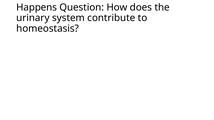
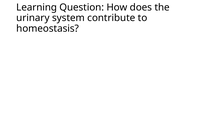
Happens: Happens -> Learning (37, 7)
